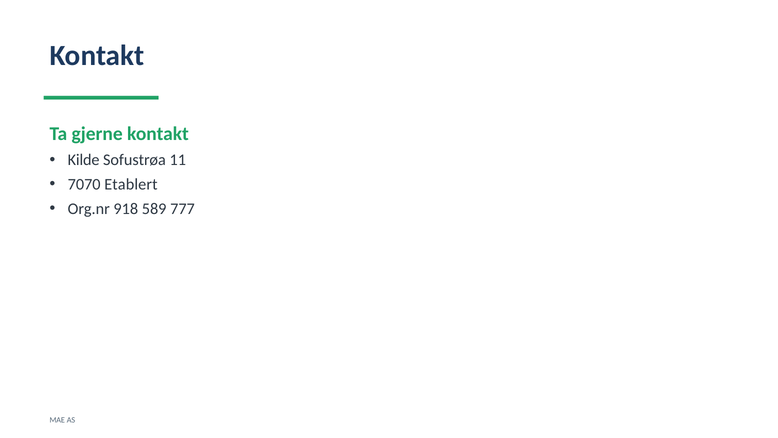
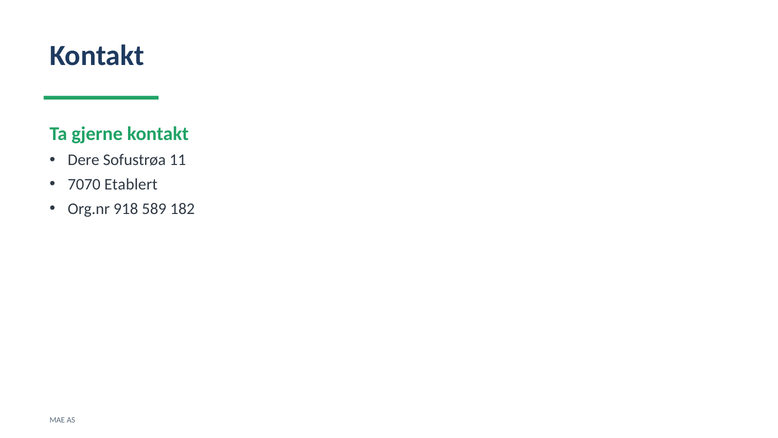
Kilde: Kilde -> Dere (84, 160)
777: 777 -> 182 (182, 209)
